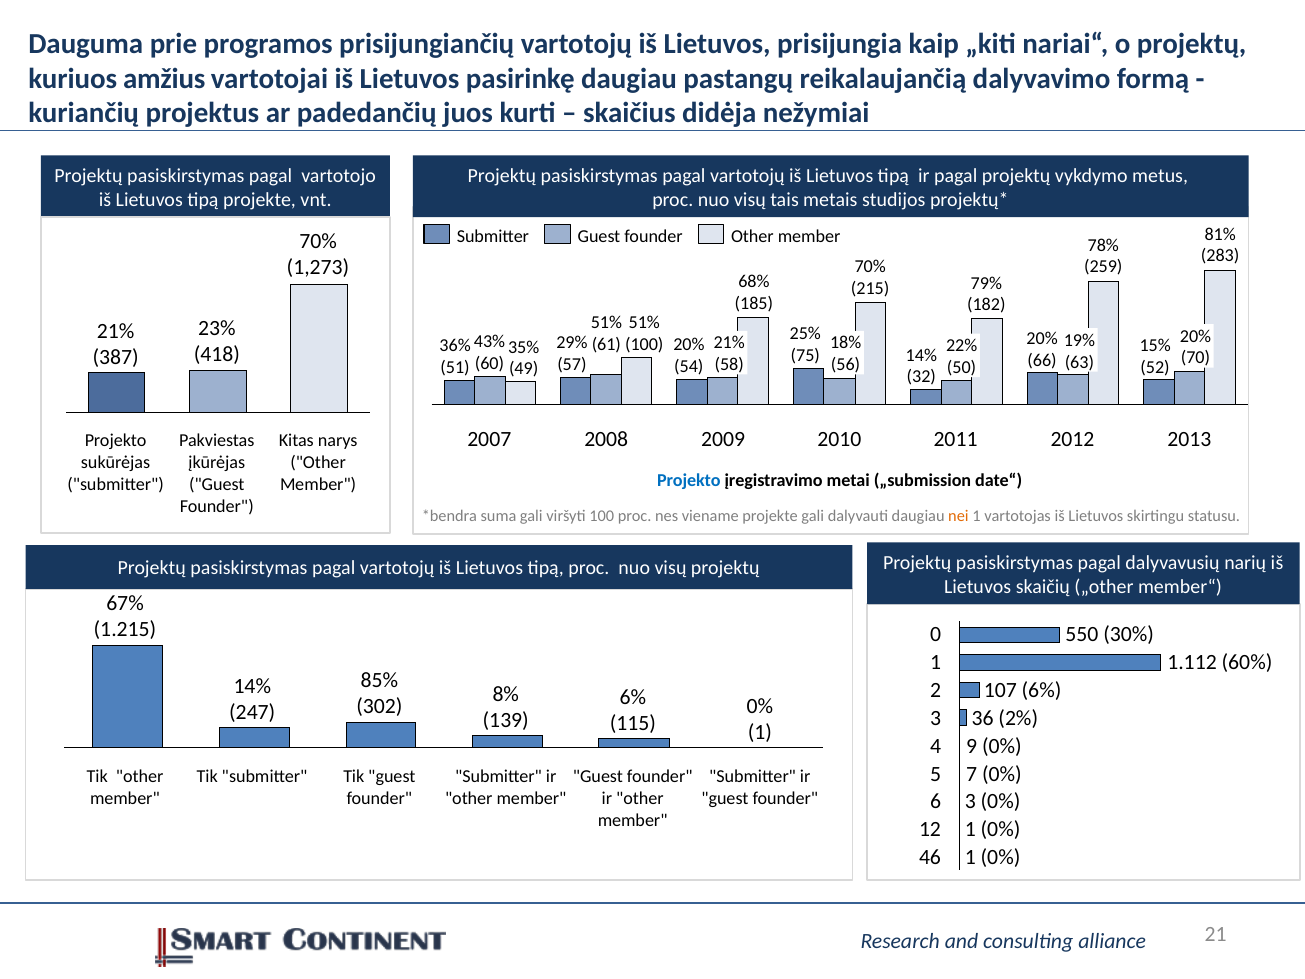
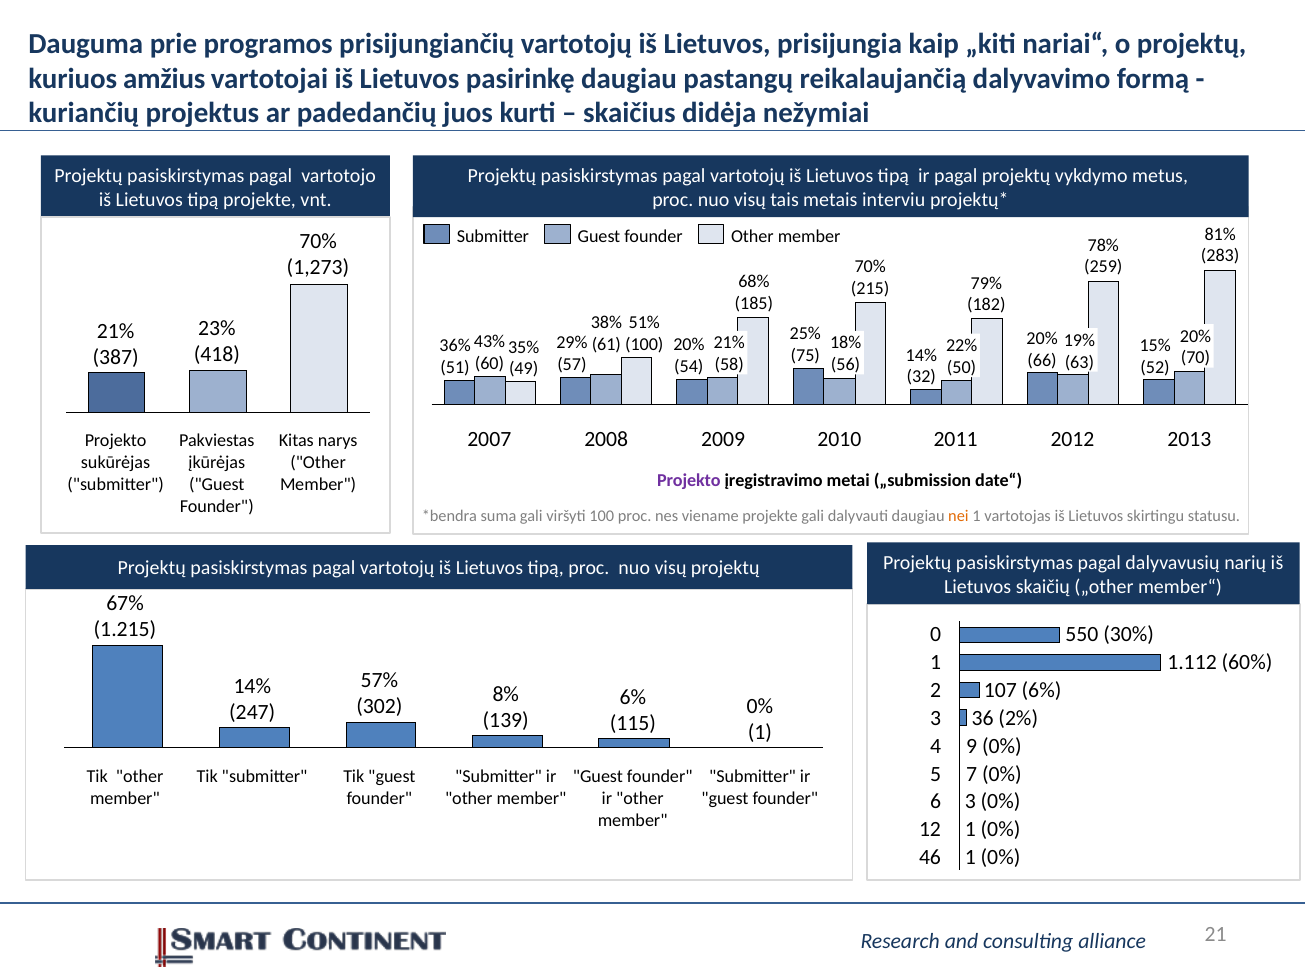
studijos: studijos -> interviu (894, 200)
51%: 51% -> 38% (606, 322)
Projekto colour: blue -> purple (689, 480)
85%: 85% -> 57% (379, 681)
